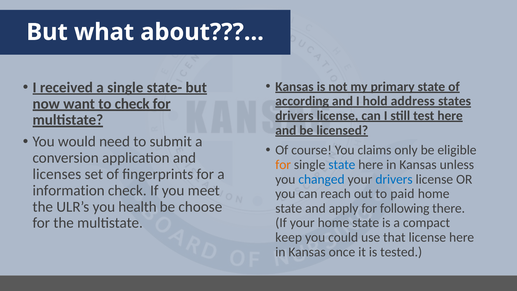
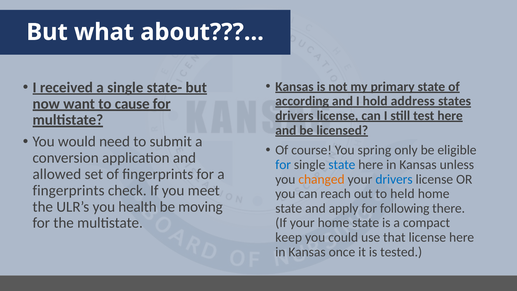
to check: check -> cause (132, 104)
claims: claims -> spring (374, 150)
for colour: orange -> blue (283, 165)
licenses: licenses -> allowed (57, 174)
changed colour: blue -> orange (321, 179)
information: information -> fingerprints (69, 190)
paid: paid -> held (402, 194)
choose: choose -> moving (200, 207)
